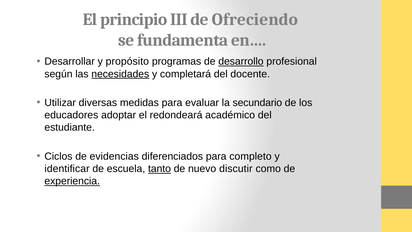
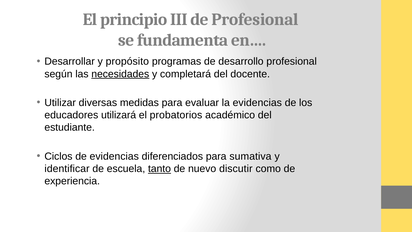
de Ofreciendo: Ofreciendo -> Profesional (255, 19)
desarrollo underline: present -> none (241, 62)
la secundario: secundario -> evidencias (257, 103)
adoptar: adoptar -> utilizará (119, 115)
redondeará: redondeará -> probatorios (176, 115)
completo: completo -> sumativa (250, 156)
experiencia underline: present -> none (72, 181)
